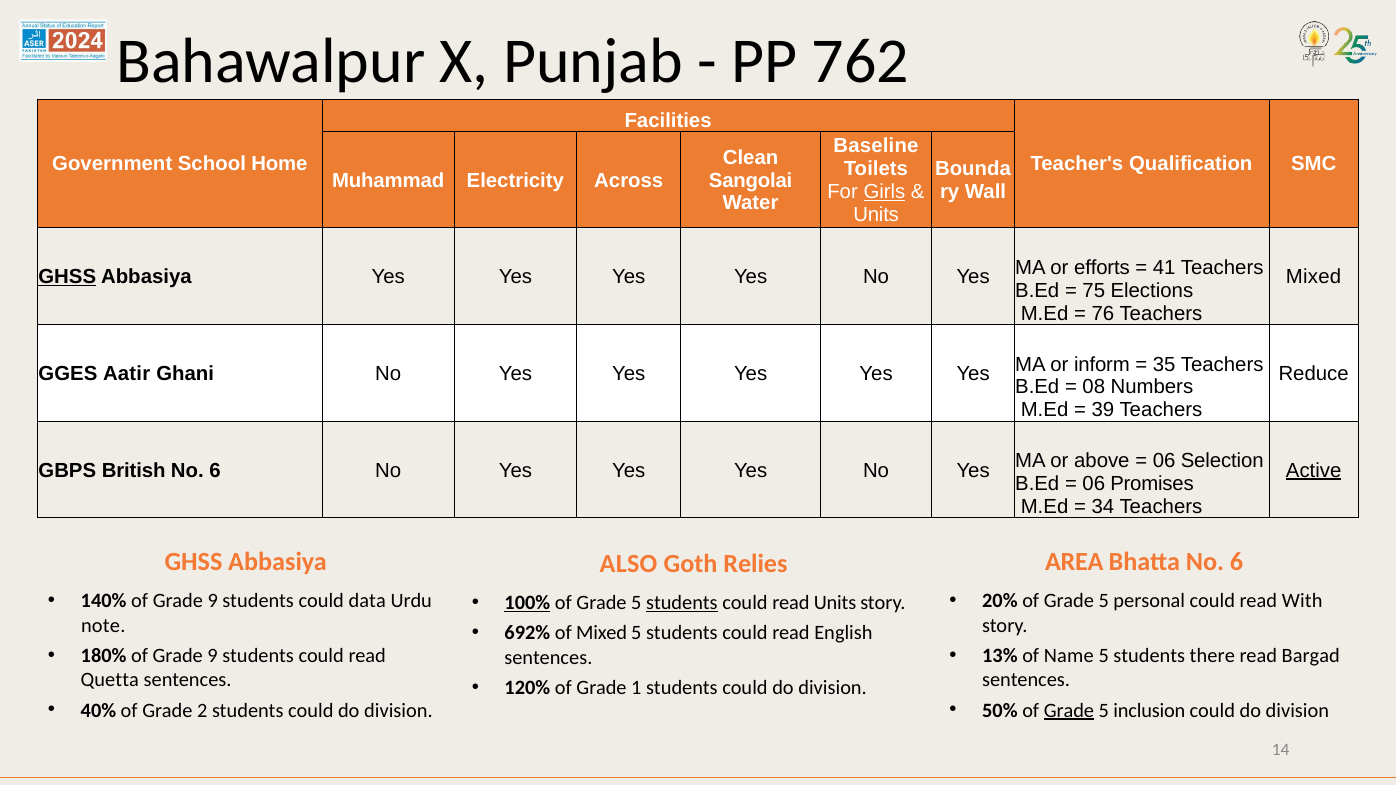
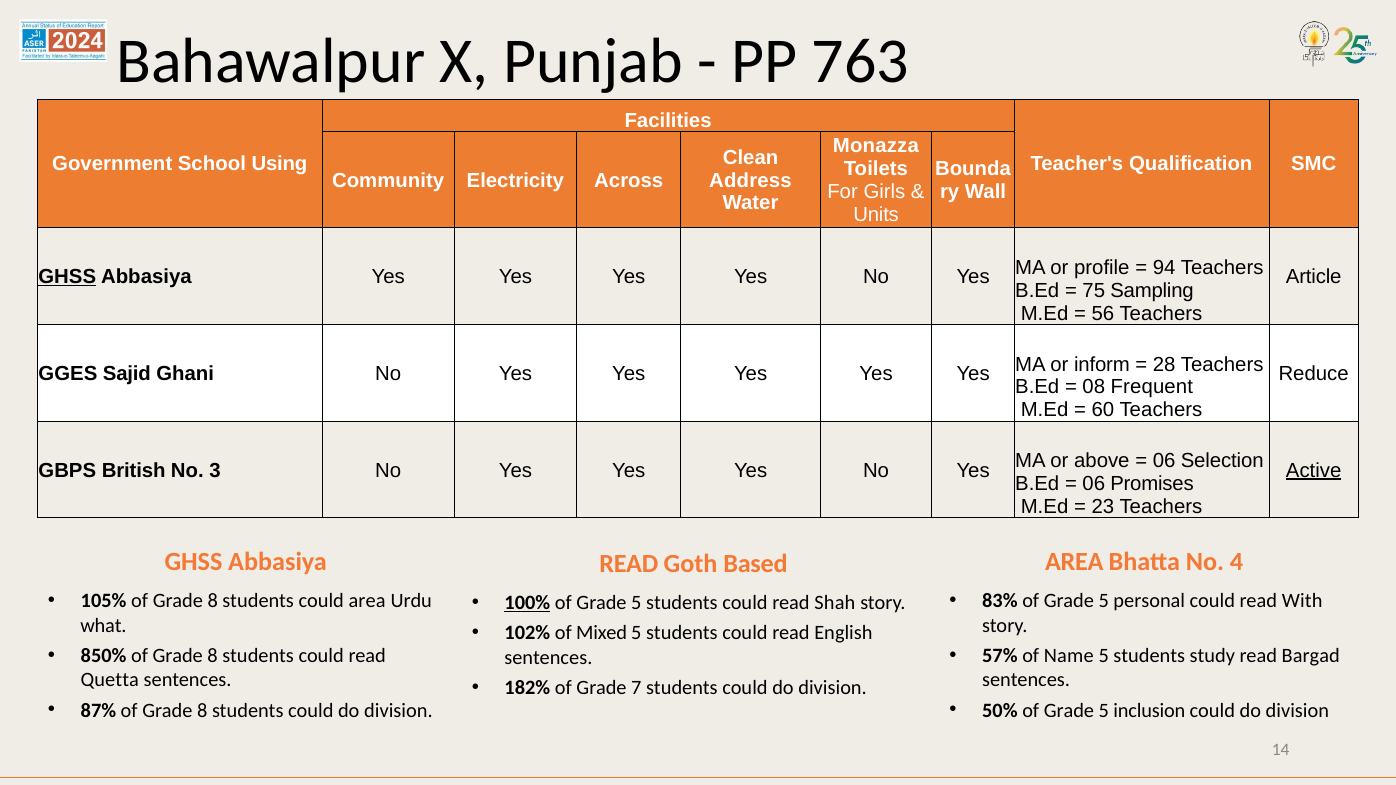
762: 762 -> 763 (861, 62)
Baseline: Baseline -> Monazza (876, 146)
Home: Home -> Using (279, 164)
Muhammad: Muhammad -> Community (388, 180)
Sangolai: Sangolai -> Address (750, 180)
Girls underline: present -> none (884, 192)
efforts: efforts -> profile (1102, 268)
41: 41 -> 94 (1164, 268)
Mixed: Mixed -> Article (1314, 277)
Elections: Elections -> Sampling (1152, 291)
76: 76 -> 56 (1103, 313)
Aatir: Aatir -> Sajid (127, 374)
35: 35 -> 28 (1164, 364)
Numbers: Numbers -> Frequent (1152, 387)
39: 39 -> 60 (1103, 410)
6: 6 -> 3 (215, 470)
34: 34 -> 23 (1103, 507)
Bhatta No 6: 6 -> 4 (1237, 562)
ALSO: ALSO -> READ (629, 564)
Relies: Relies -> Based (756, 564)
140%: 140% -> 105% (104, 601)
9: 9 -> 8 (213, 601)
could data: data -> area (367, 601)
20%: 20% -> 83% (1000, 601)
students underline: present -> none (682, 603)
read Units: Units -> Shah (835, 603)
note: note -> what (103, 626)
692%: 692% -> 102% (527, 633)
180%: 180% -> 850% (104, 656)
9: 9 -> 8 (213, 656)
13%: 13% -> 57% (1000, 656)
there: there -> study (1212, 656)
120%: 120% -> 182% (527, 688)
1: 1 -> 7 (636, 688)
40%: 40% -> 87% (98, 711)
2: 2 -> 8 (202, 711)
Grade underline: present -> none (1069, 711)
